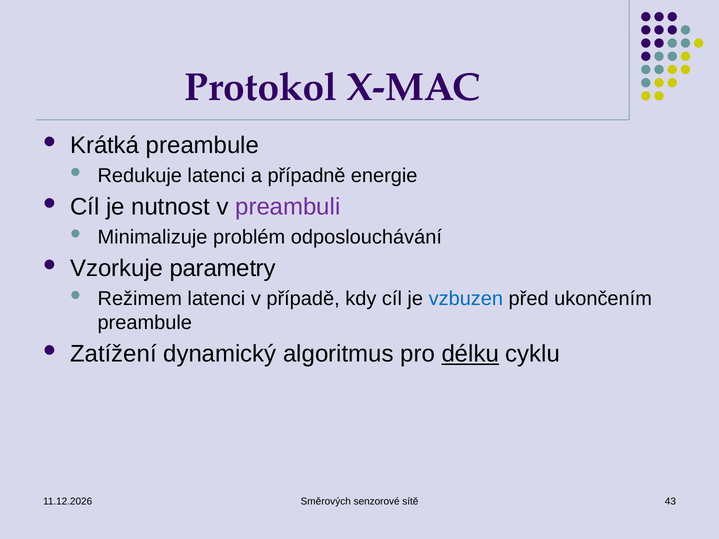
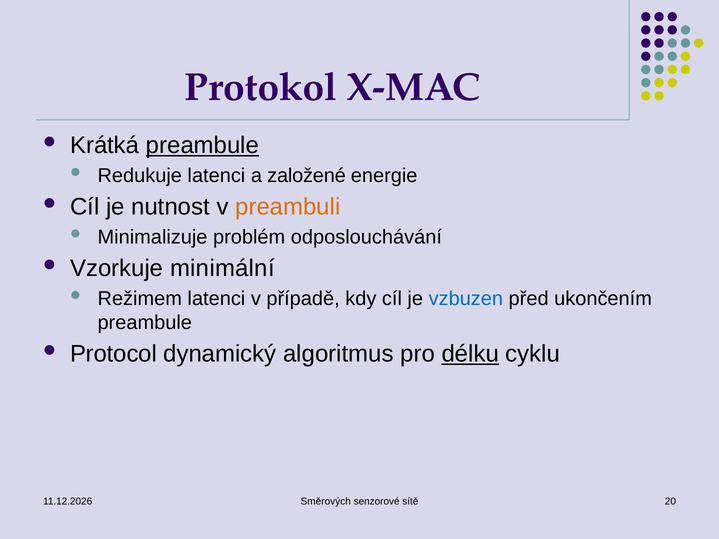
preambule underline: none -> present (203, 145)
případně: případně -> založené (307, 176)
preambuli colour: purple -> orange (288, 207)
parametry: parametry -> minimální (222, 269)
Zatížení: Zatížení -> Protocol (113, 354)
43: 43 -> 20 (670, 502)
